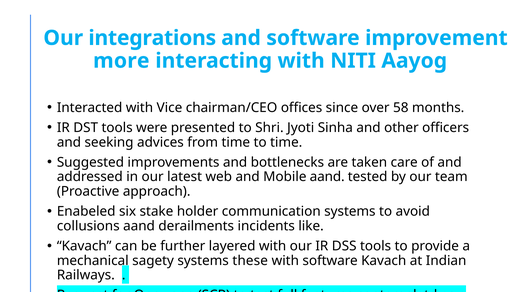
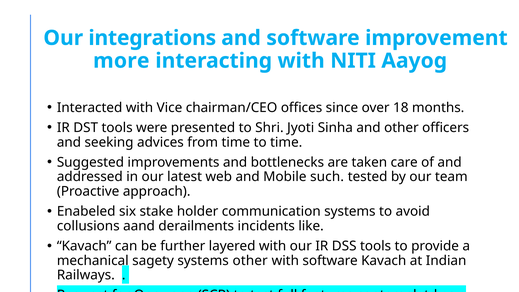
58: 58 -> 18 (401, 108)
Mobile aand: aand -> such (327, 177)
systems these: these -> other (250, 261)
